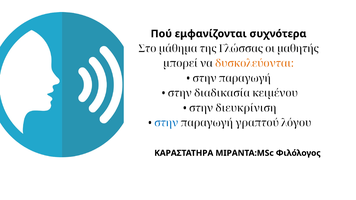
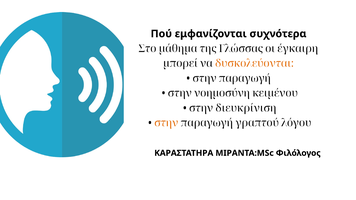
μαθητής: μαθητής -> έγκαιρη (298, 49)
διαδικασία: διαδικασία -> νοημοσύνη (222, 93)
στην colour: blue -> orange (166, 123)
